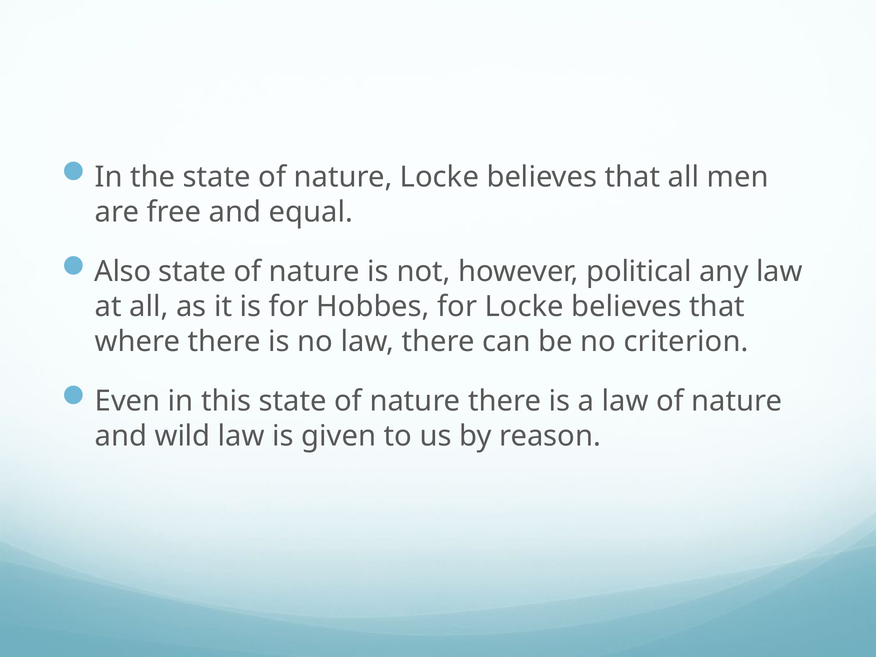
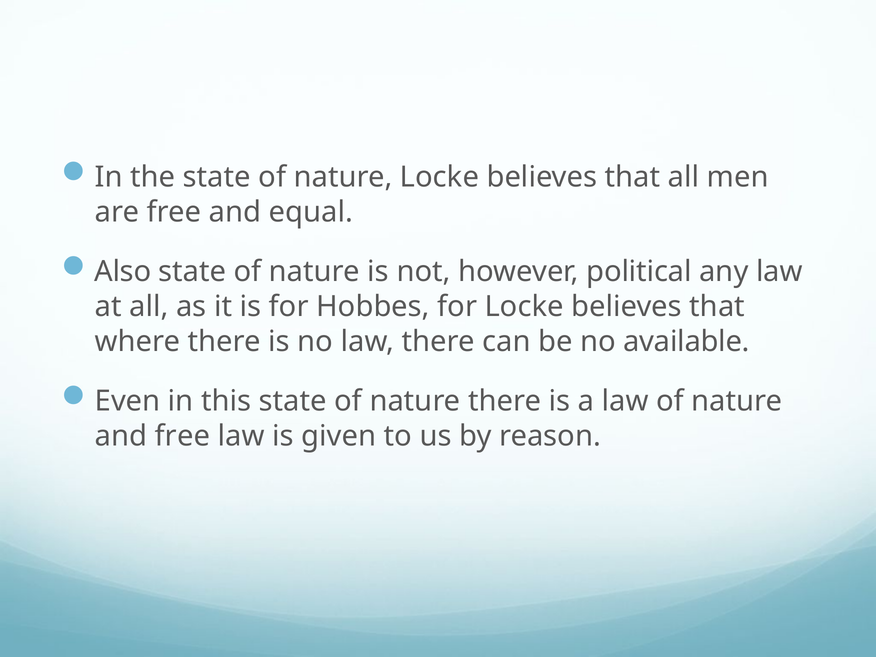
criterion: criterion -> available (686, 342)
and wild: wild -> free (182, 436)
